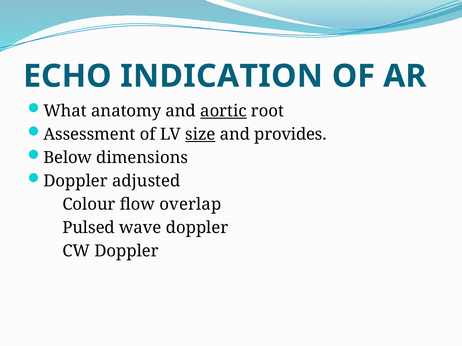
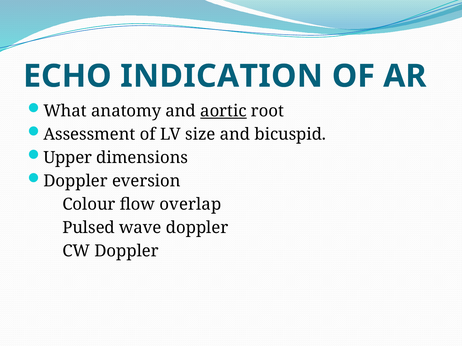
size underline: present -> none (200, 135)
provides: provides -> bicuspid (290, 135)
Below: Below -> Upper (68, 158)
adjusted: adjusted -> eversion (146, 181)
